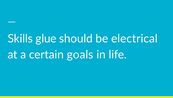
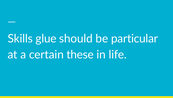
electrical: electrical -> particular (135, 38)
goals: goals -> these (80, 54)
